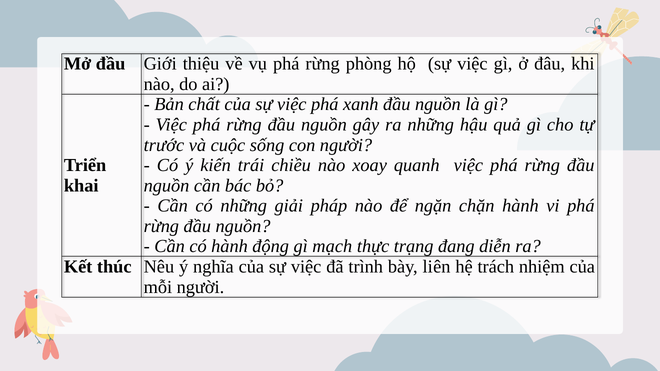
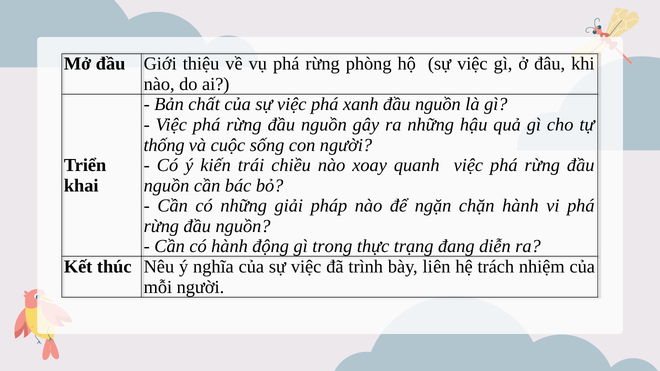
trước: trước -> thống (164, 145)
mạch: mạch -> trong (332, 247)
